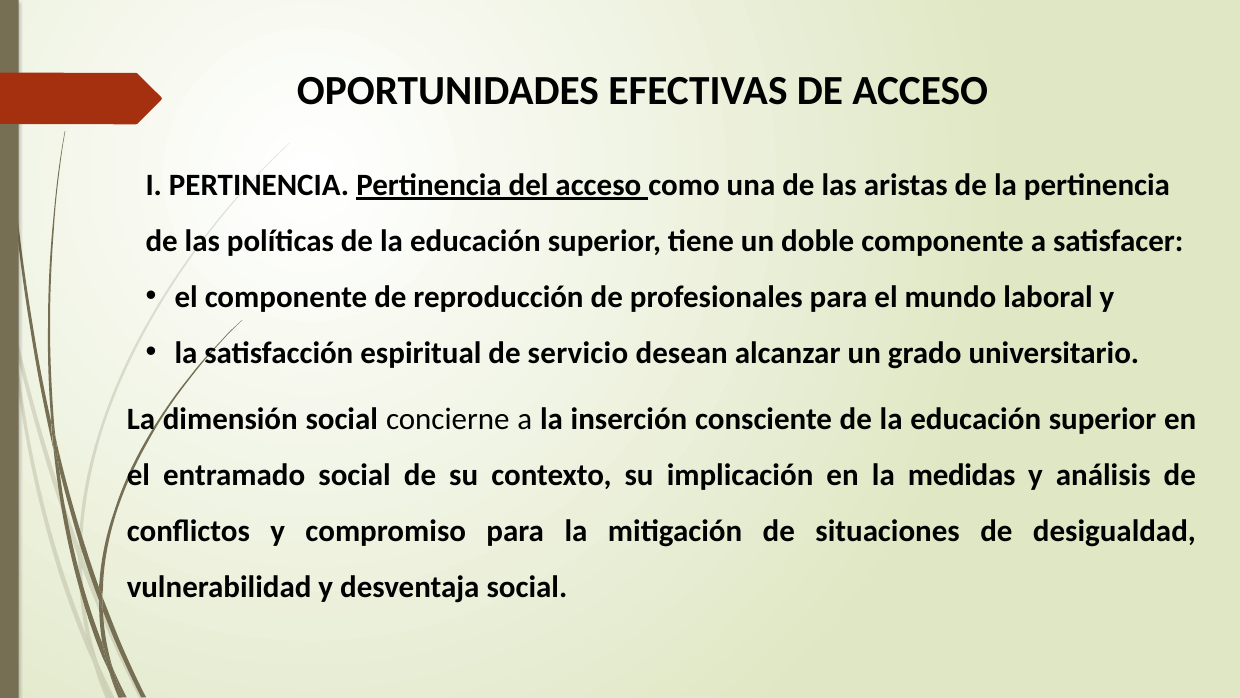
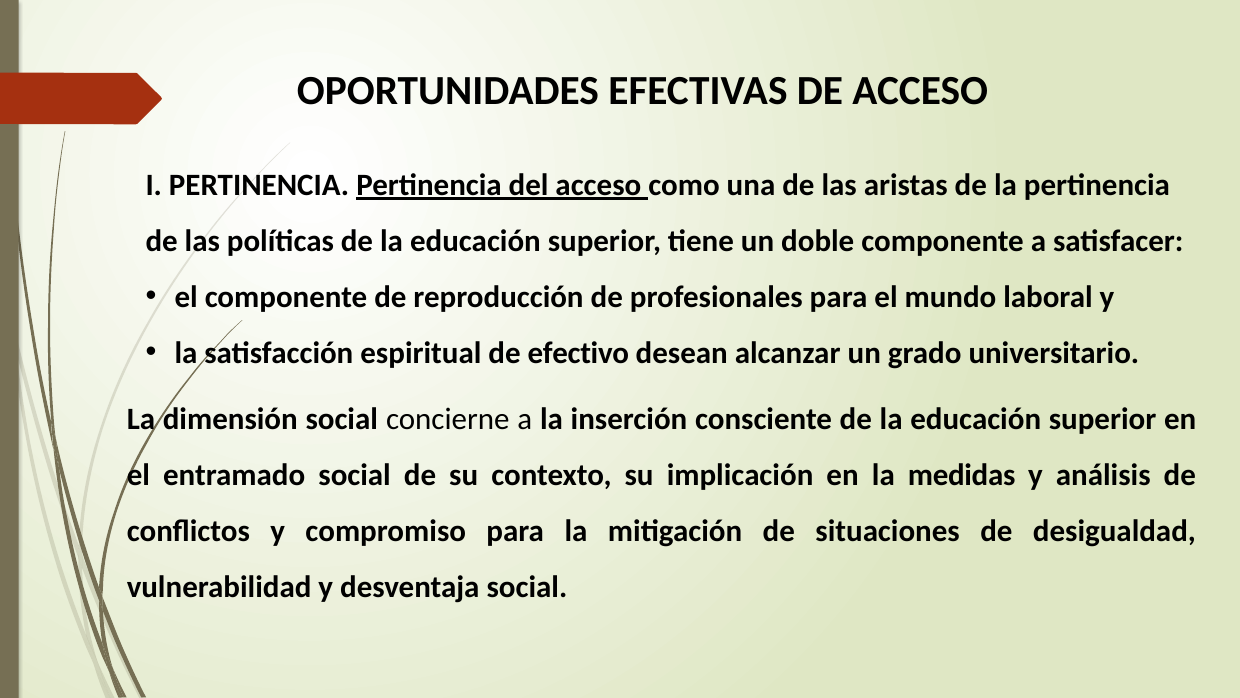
servicio: servicio -> efectivo (578, 353)
